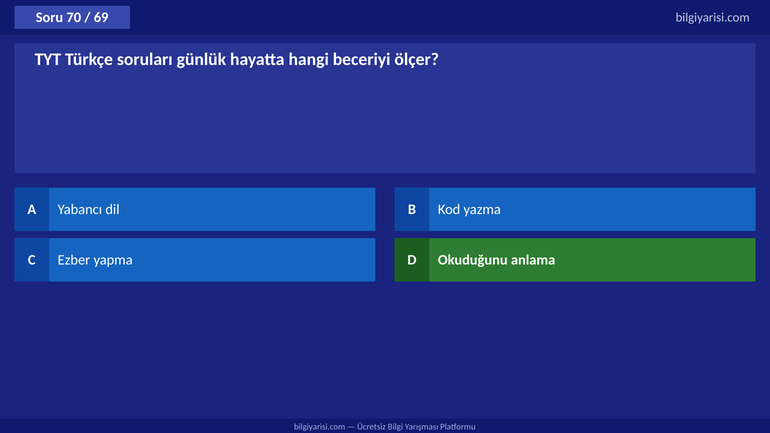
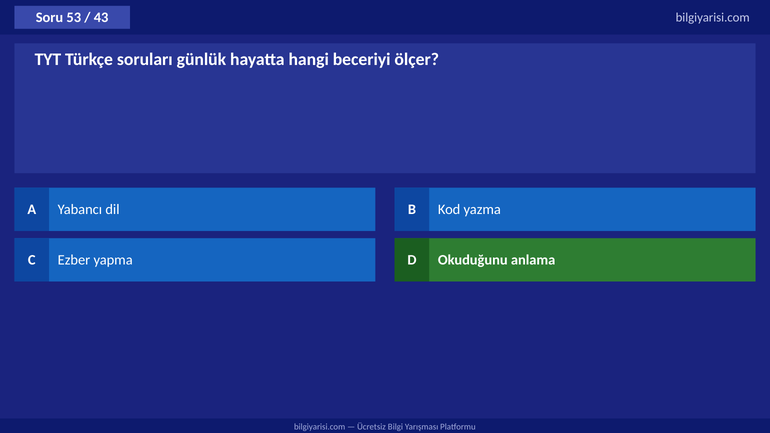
70: 70 -> 53 (74, 18)
69: 69 -> 43 (101, 18)
